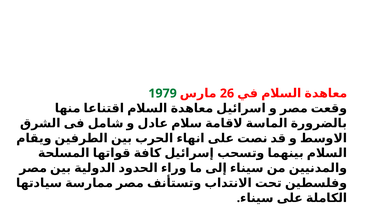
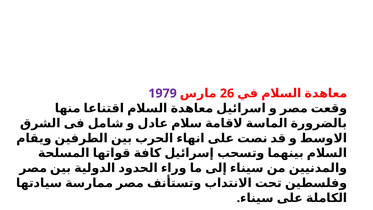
1979 colour: green -> purple (163, 93)
